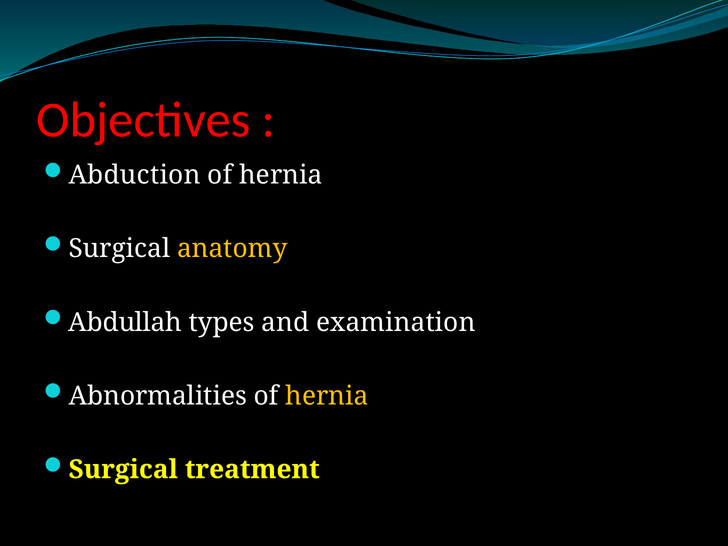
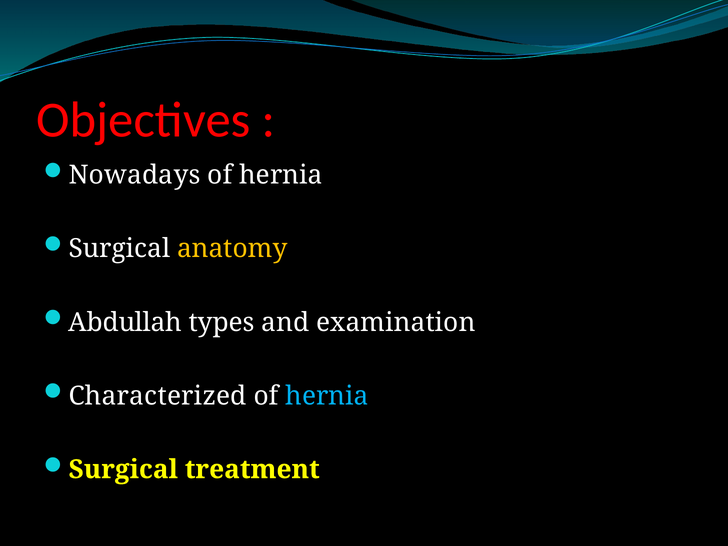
Abduction: Abduction -> Nowadays (134, 175)
Abnormalities: Abnormalities -> Characterized (158, 396)
hernia colour: yellow -> light blue (327, 396)
